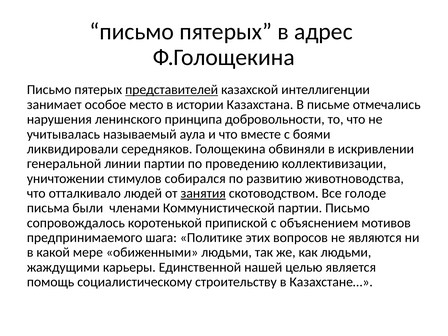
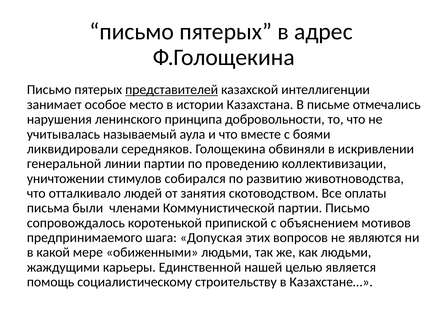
занятия underline: present -> none (203, 193)
голоде: голоде -> оплаты (366, 193)
Политике: Политике -> Допуская (211, 238)
